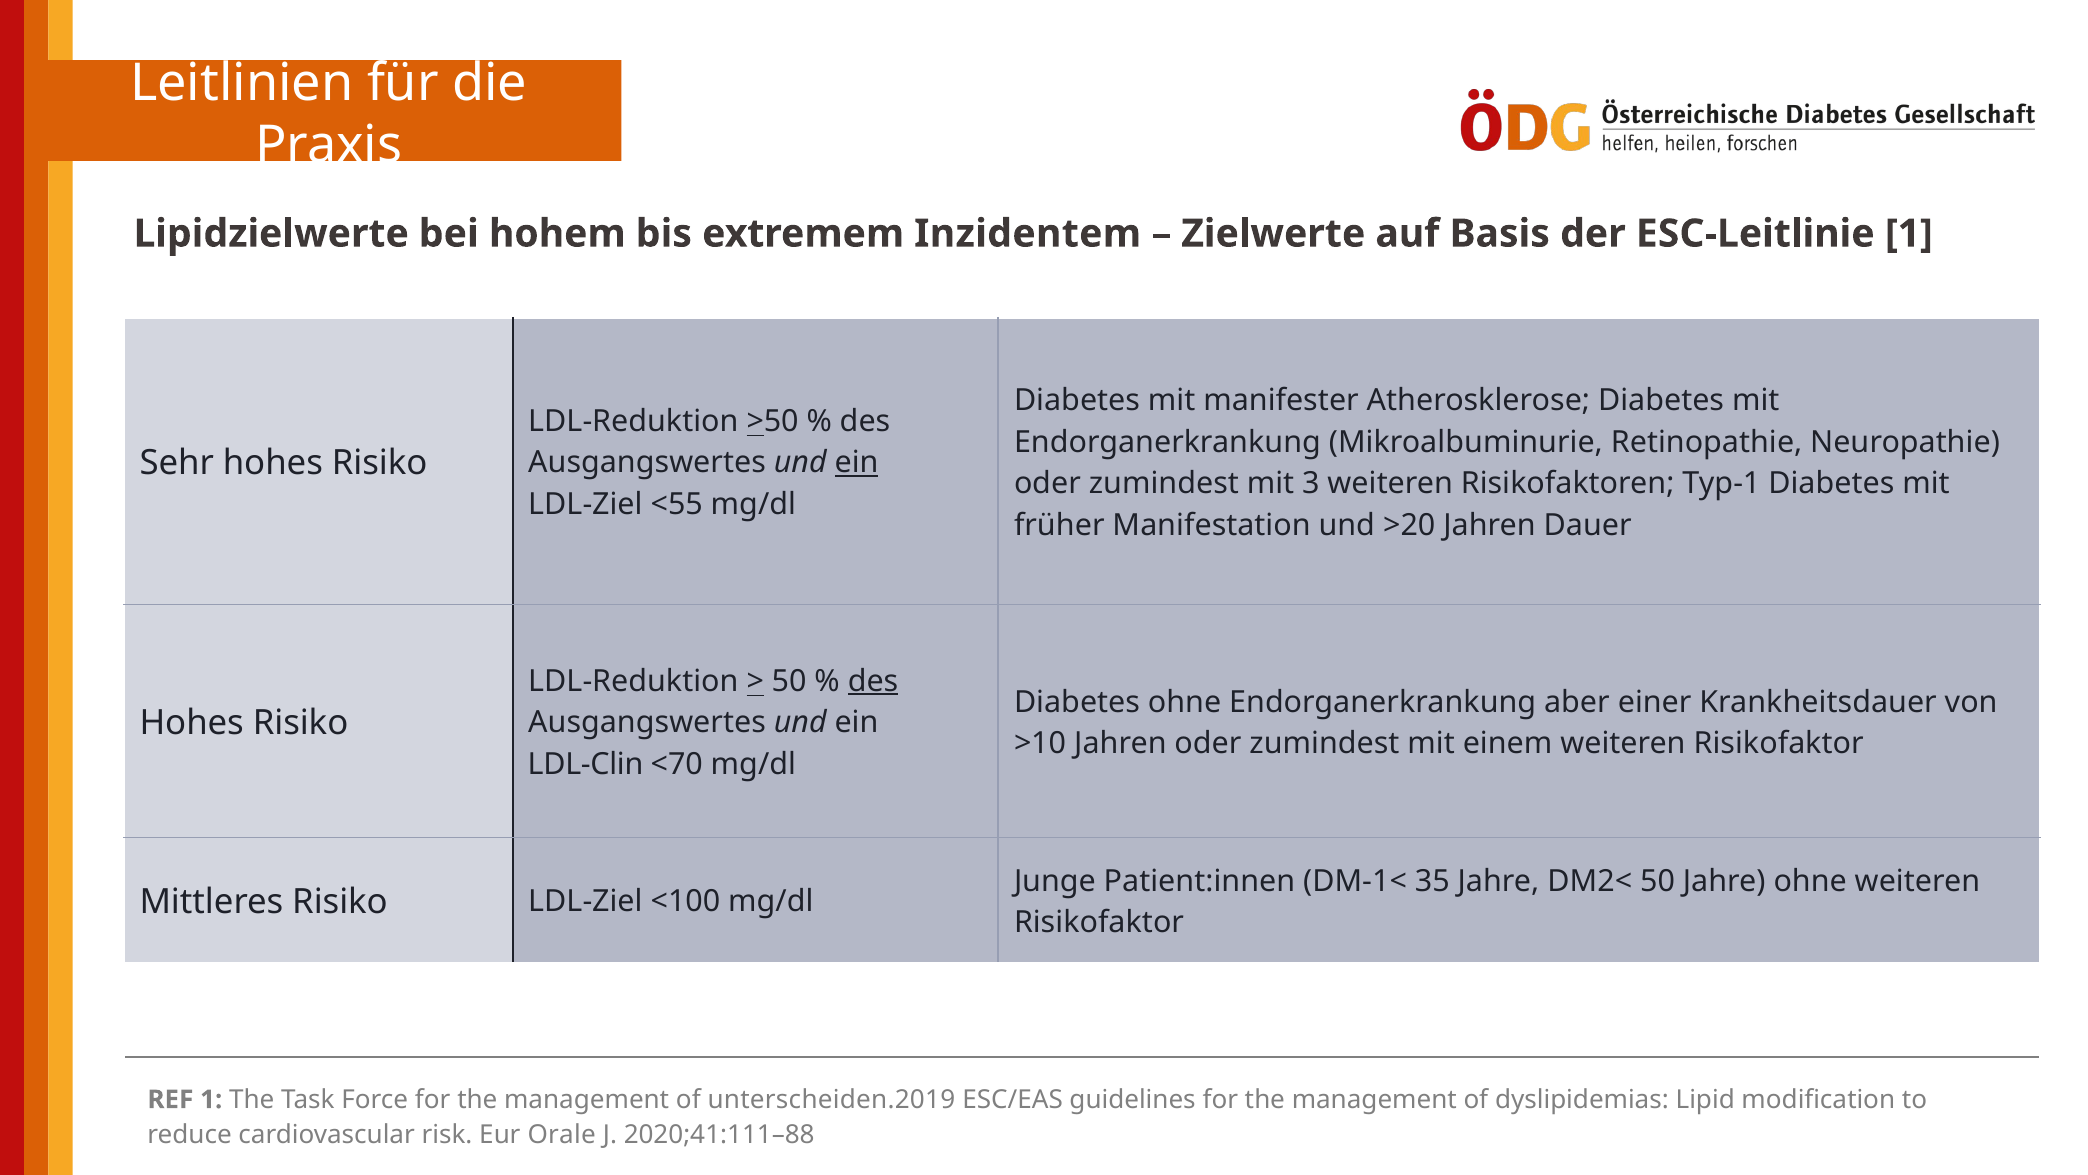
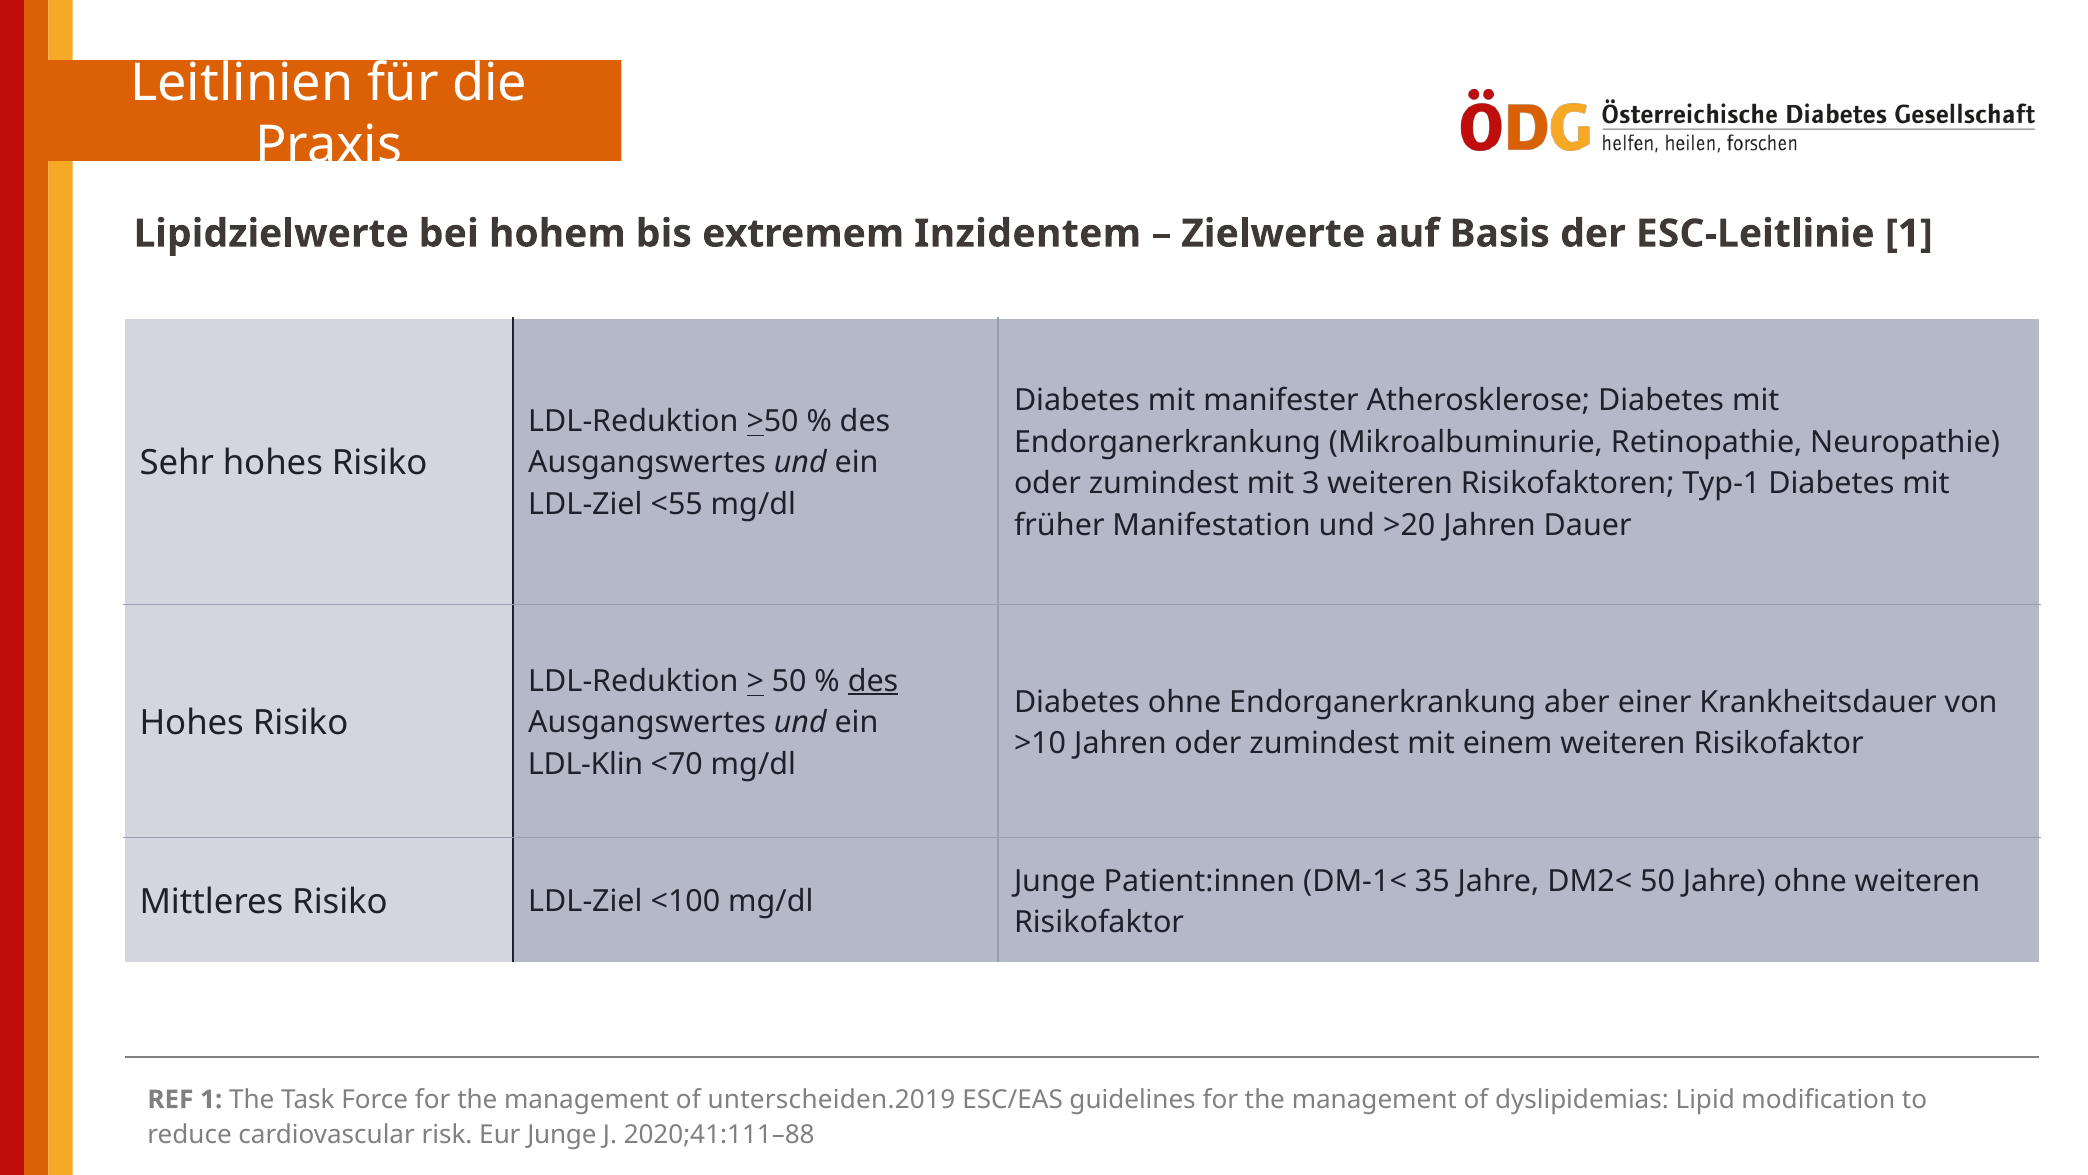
ein underline: present -> none (857, 463)
LDL-Clin: LDL-Clin -> LDL-Klin (586, 764)
Eur Orale: Orale -> Junge (562, 1135)
